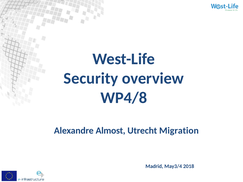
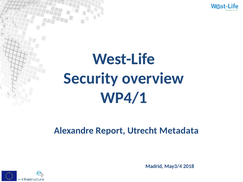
WP4/8: WP4/8 -> WP4/1 (124, 98)
Almost: Almost -> Report (110, 131)
Migration: Migration -> Metadata (179, 131)
